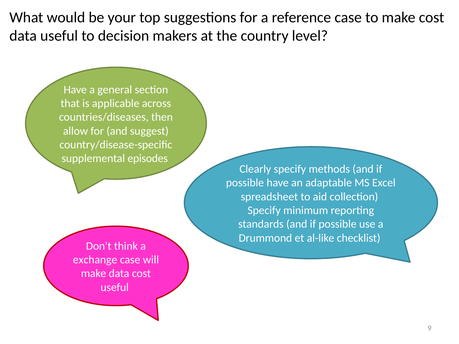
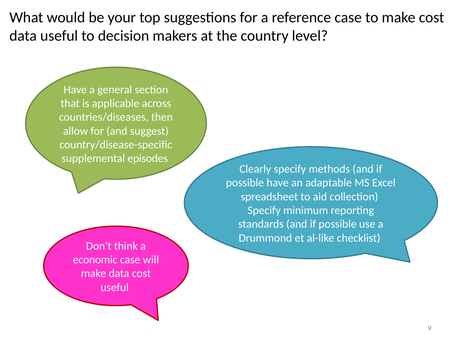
exchange: exchange -> economic (95, 260)
